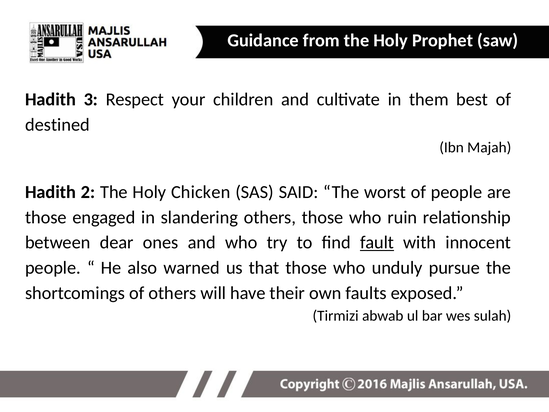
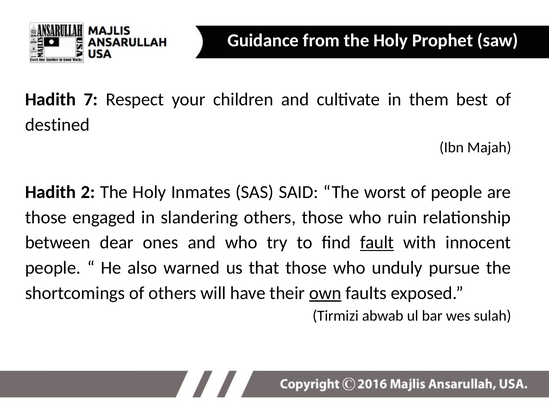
3: 3 -> 7 (91, 99)
Chicken: Chicken -> Inmates (201, 192)
own underline: none -> present (325, 293)
